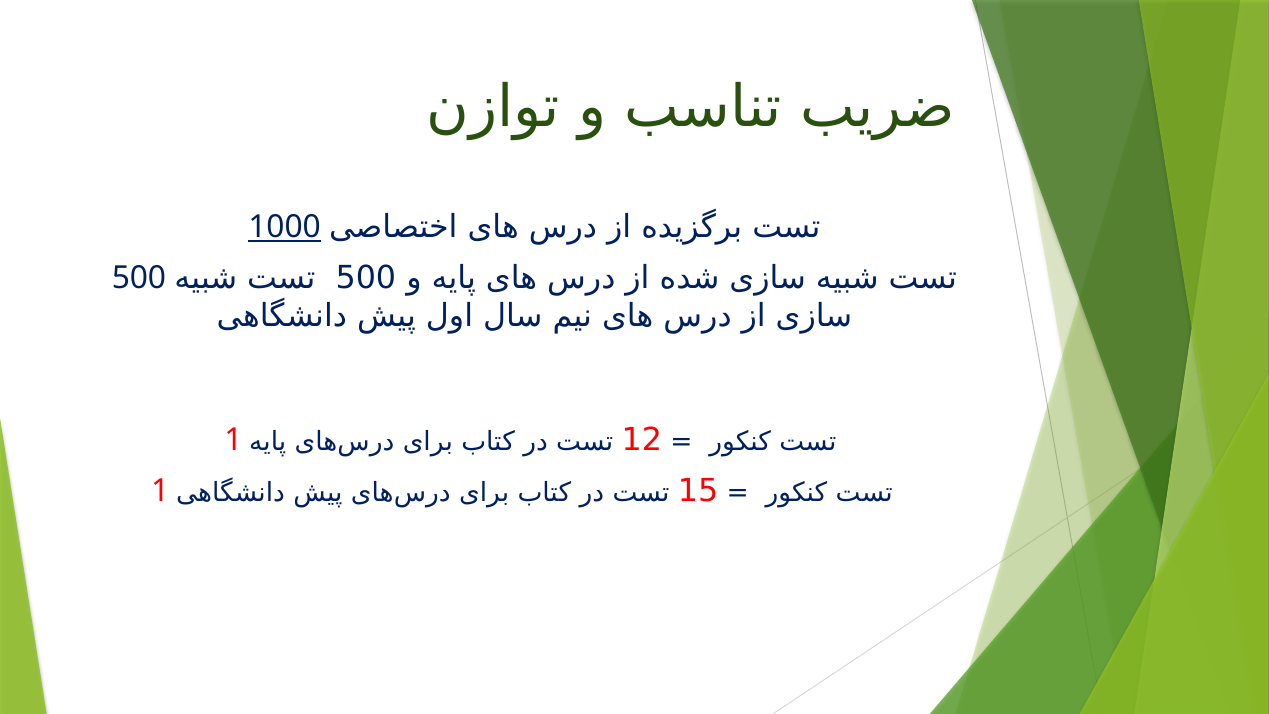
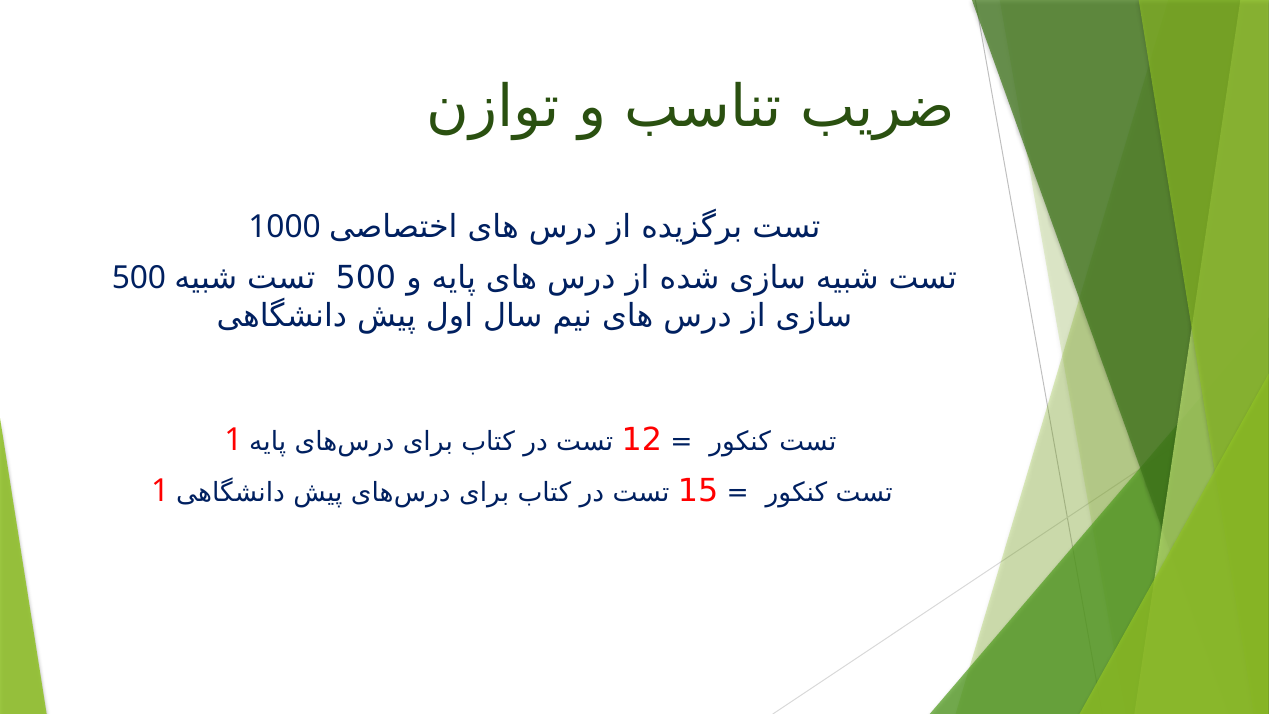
1000 underline: present -> none (285, 227)
